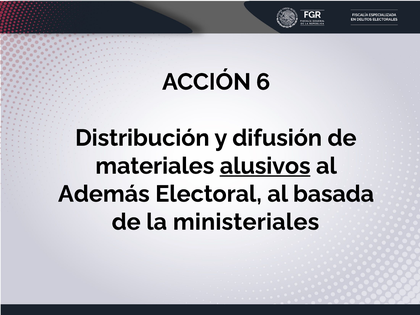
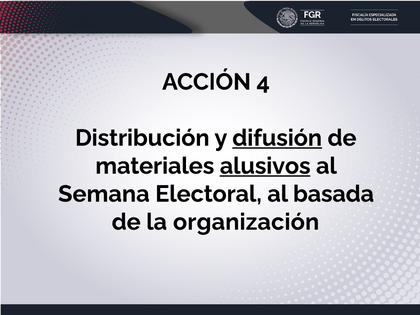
6: 6 -> 4 (263, 82)
difusión underline: none -> present (277, 138)
Además: Además -> Semana (104, 194)
ministeriales: ministeriales -> organización (246, 222)
